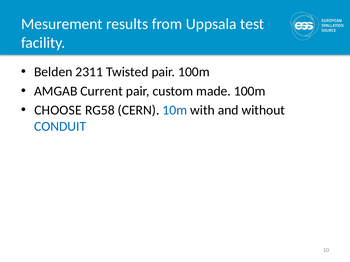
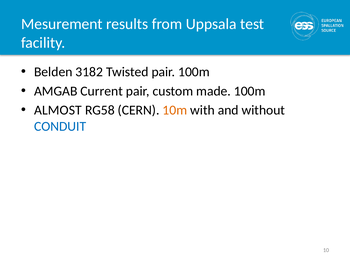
2311: 2311 -> 3182 (89, 72)
CHOOSE: CHOOSE -> ALMOST (58, 110)
10m colour: blue -> orange (175, 110)
